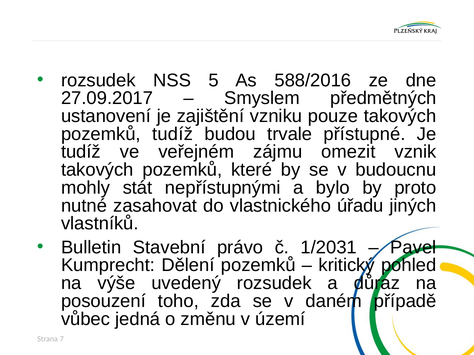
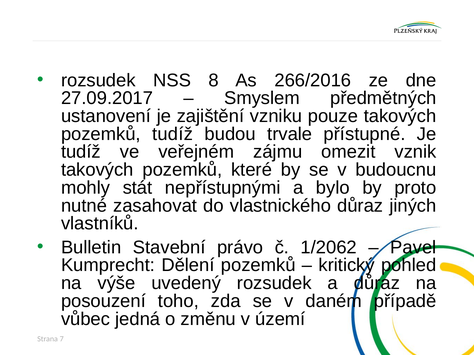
5: 5 -> 8 (214, 80)
588/2016: 588/2016 -> 266/2016 (313, 80)
vlastnického úřadu: úřadu -> důraz (360, 206)
1/2031: 1/2031 -> 1/2062 (329, 248)
